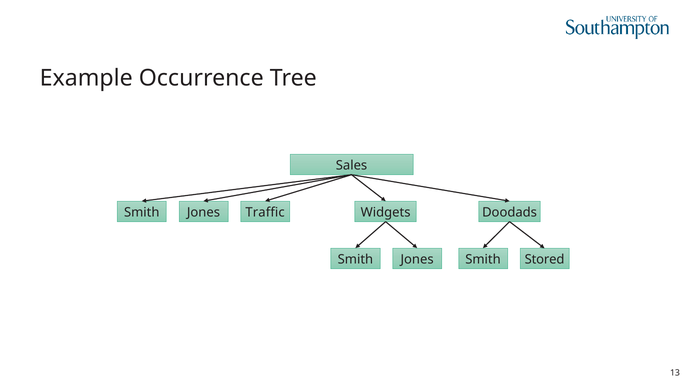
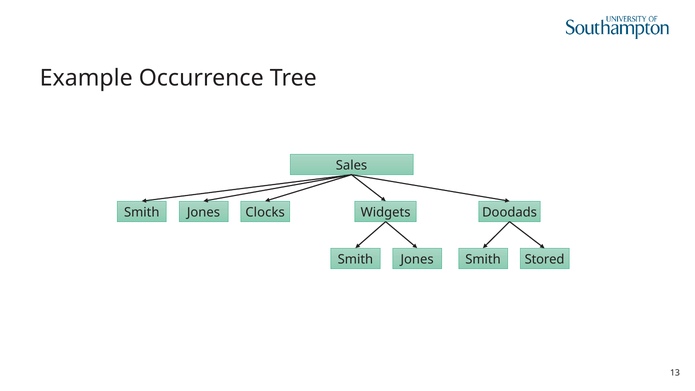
Traffic: Traffic -> Clocks (265, 212)
